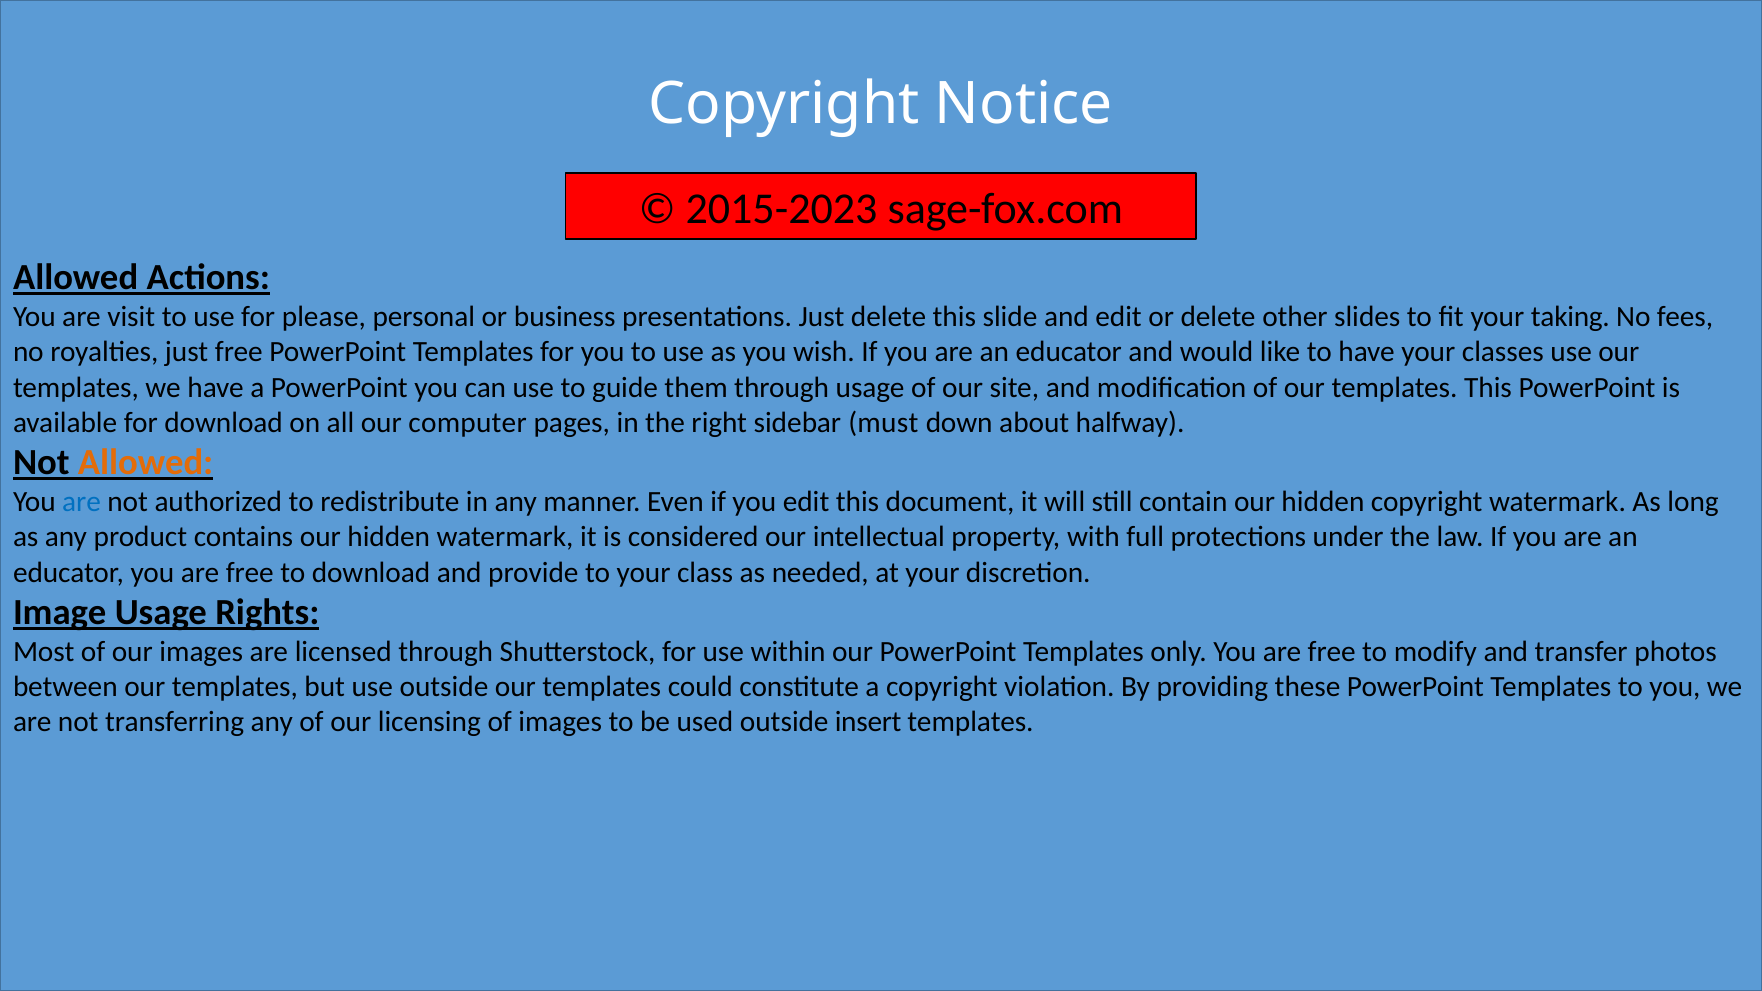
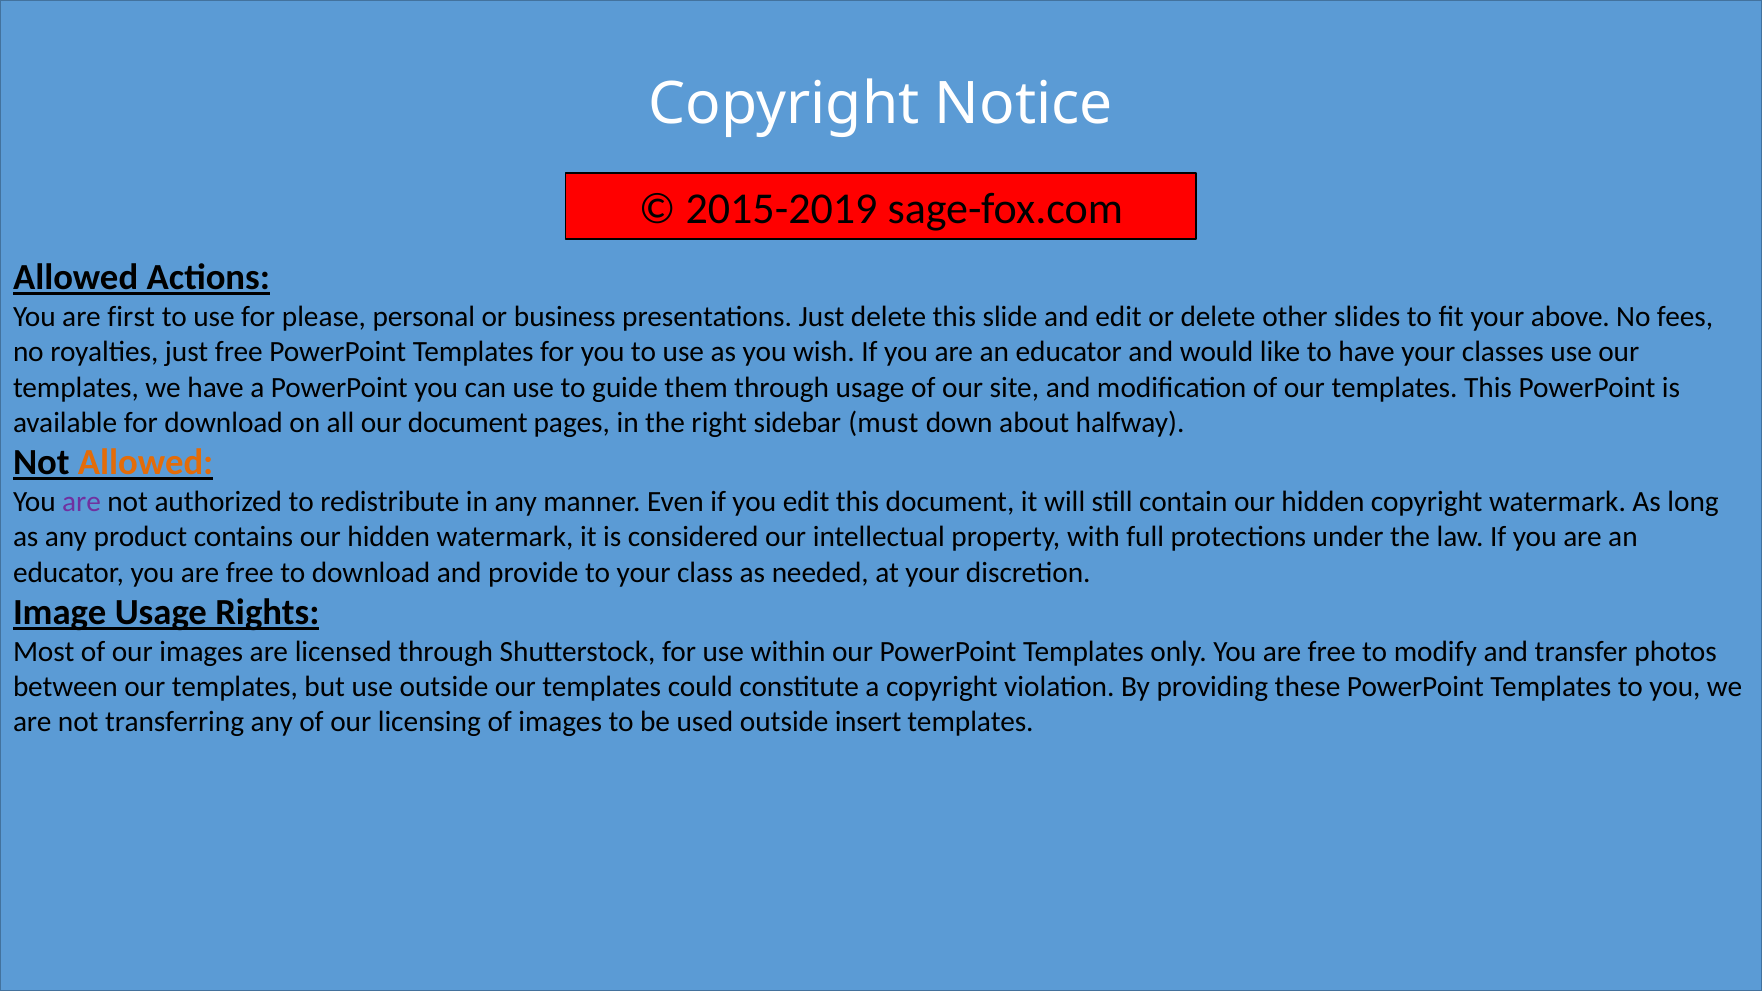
2015-2023: 2015-2023 -> 2015-2019 (782, 209)
visit: visit -> first (131, 317)
taking: taking -> above (1570, 317)
our computer: computer -> document (468, 423)
are colour: blue -> purple (82, 502)
